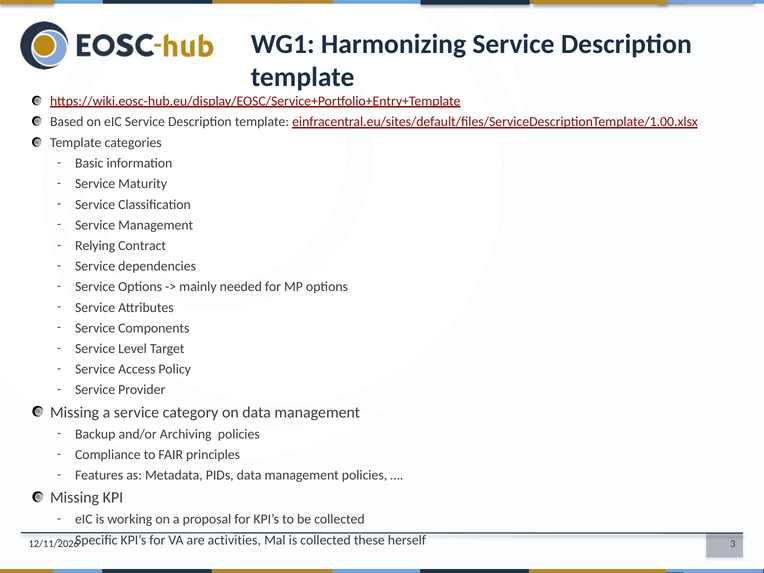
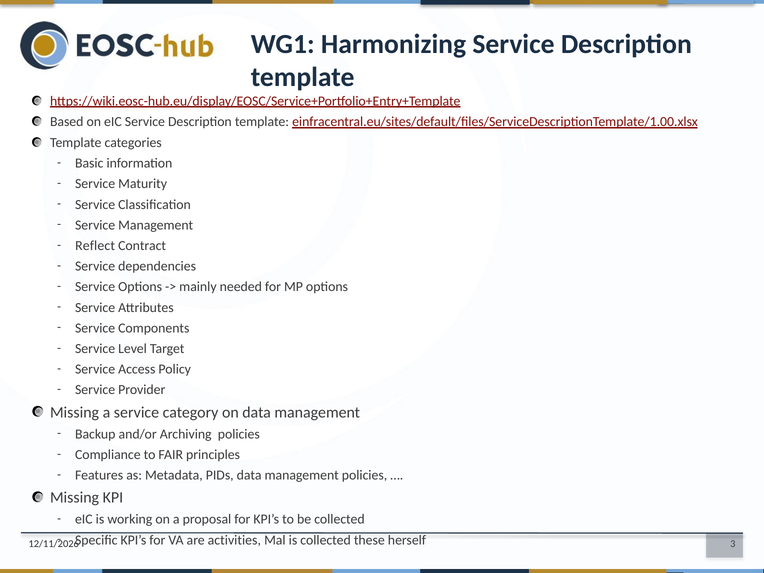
Relying: Relying -> Reflect (95, 246)
